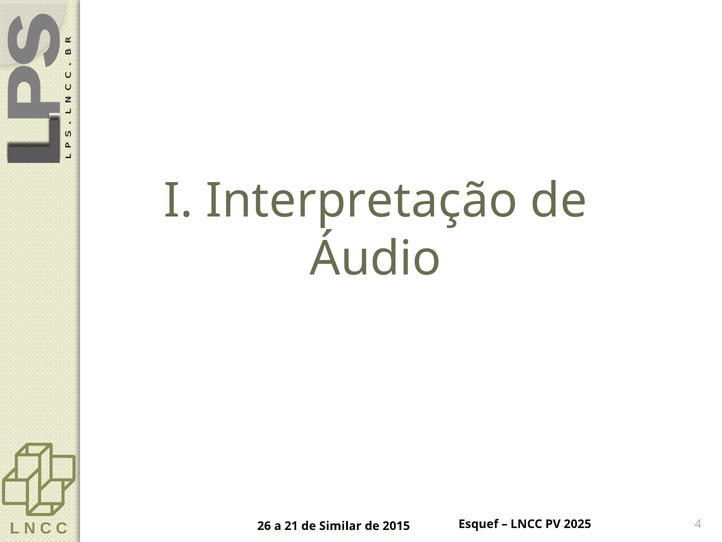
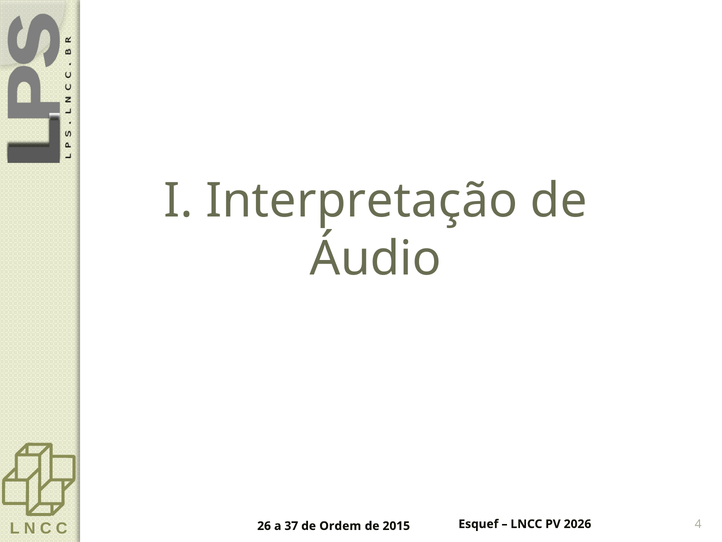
2025: 2025 -> 2026 (578, 524)
21: 21 -> 37 (291, 526)
Similar: Similar -> Ordem (340, 526)
